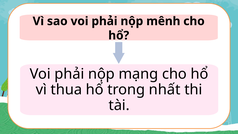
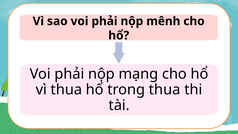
trong nhất: nhất -> thua (165, 90)
